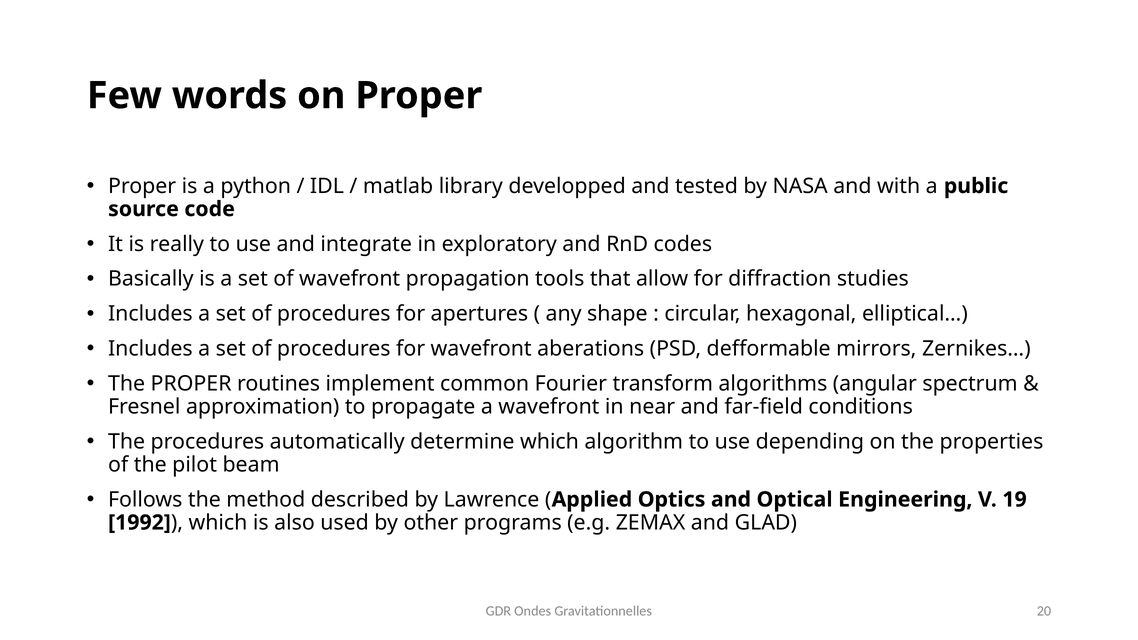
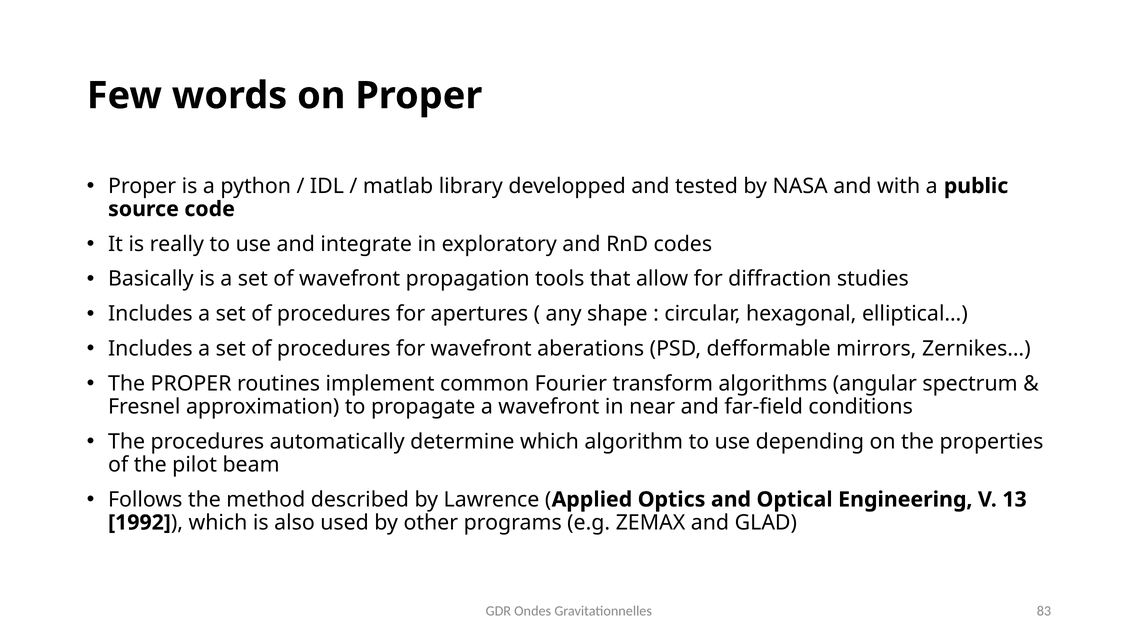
19: 19 -> 13 (1015, 500)
20: 20 -> 83 (1044, 611)
